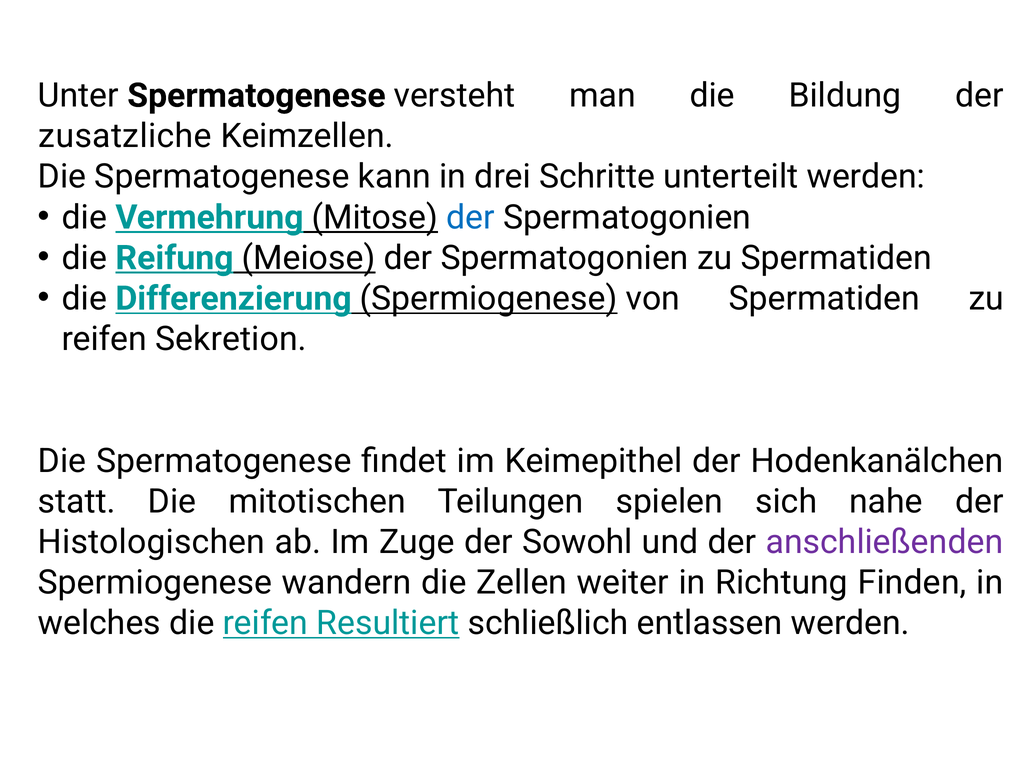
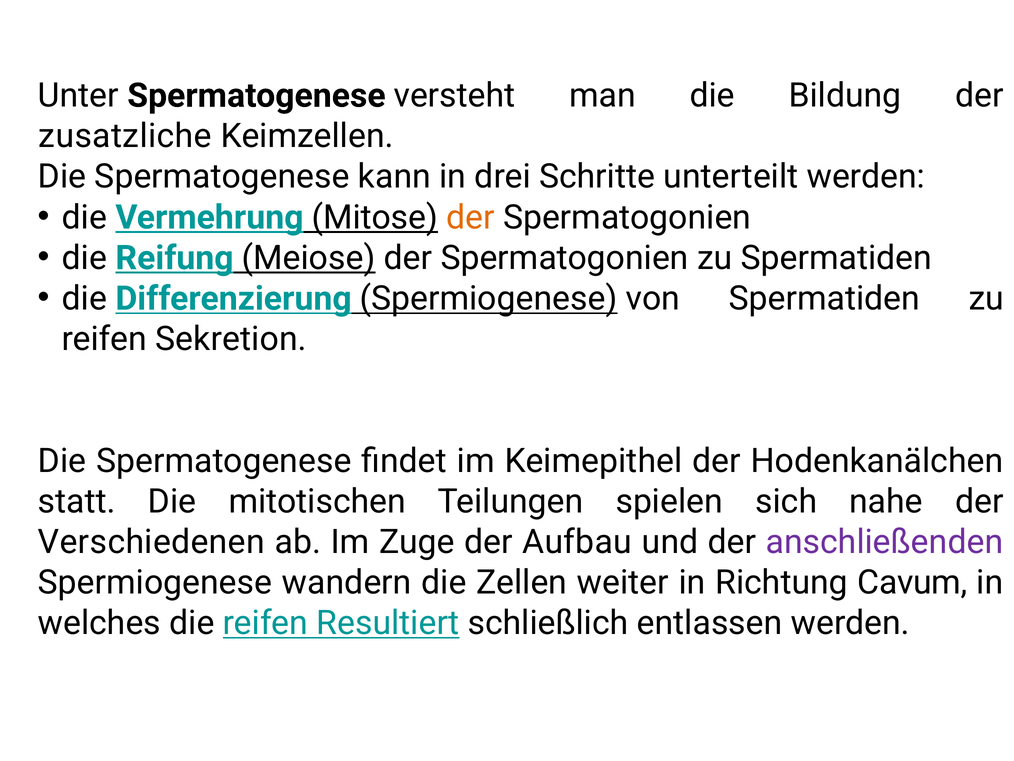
der colour: blue -> orange (470, 217)
Histologischen: Histologischen -> Verschiedenen (151, 542)
Sowohl: Sowohl -> Aufbau (577, 542)
Finden: Finden -> Cavum (912, 582)
